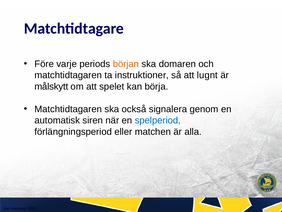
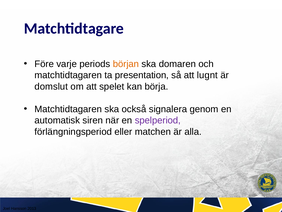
instruktioner: instruktioner -> presentation (142, 75)
målskytt: målskytt -> domslut (51, 86)
spelperiod colour: blue -> purple (158, 120)
